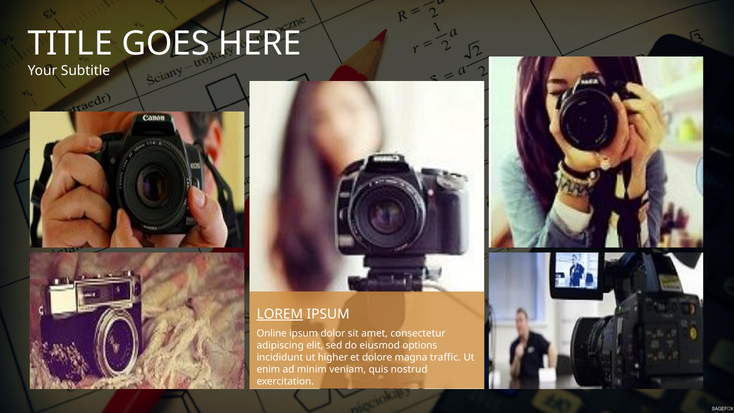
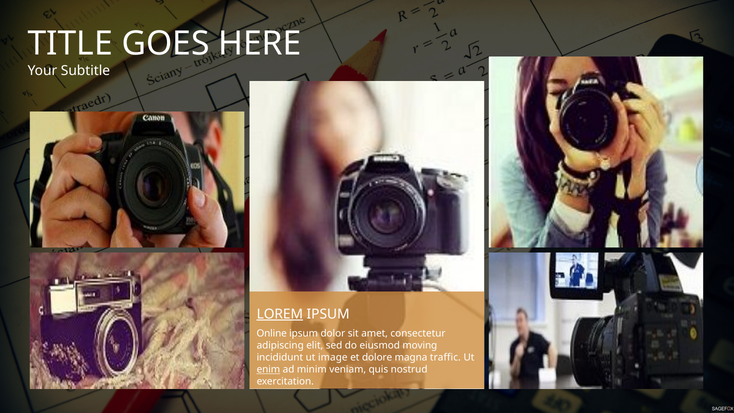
options: options -> moving (420, 345)
higher: higher -> image (333, 357)
enim underline: none -> present (268, 369)
